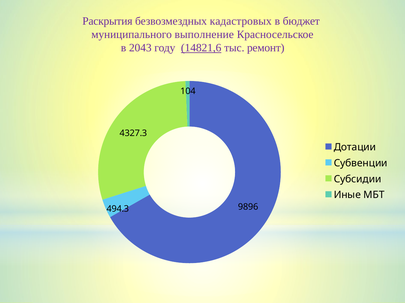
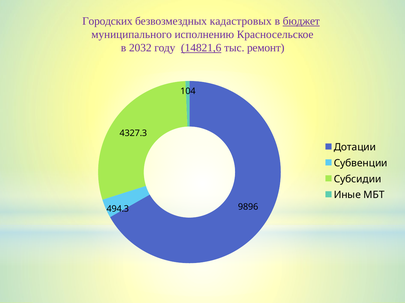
Раскрытия: Раскрытия -> Городских (107, 21)
бюджет underline: none -> present (301, 21)
выполнение: выполнение -> исполнению (204, 35)
2043: 2043 -> 2032 (140, 48)
